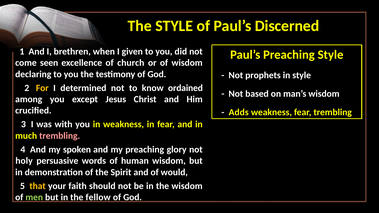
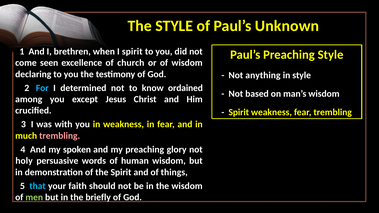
Discerned: Discerned -> Unknown (287, 26)
I given: given -> spirit (132, 51)
prophets: prophets -> anything (263, 75)
For colour: yellow -> light blue (42, 88)
Adds: Adds -> Spirit (239, 112)
would: would -> things (174, 172)
that colour: yellow -> light blue (38, 186)
fellow: fellow -> briefly (98, 197)
